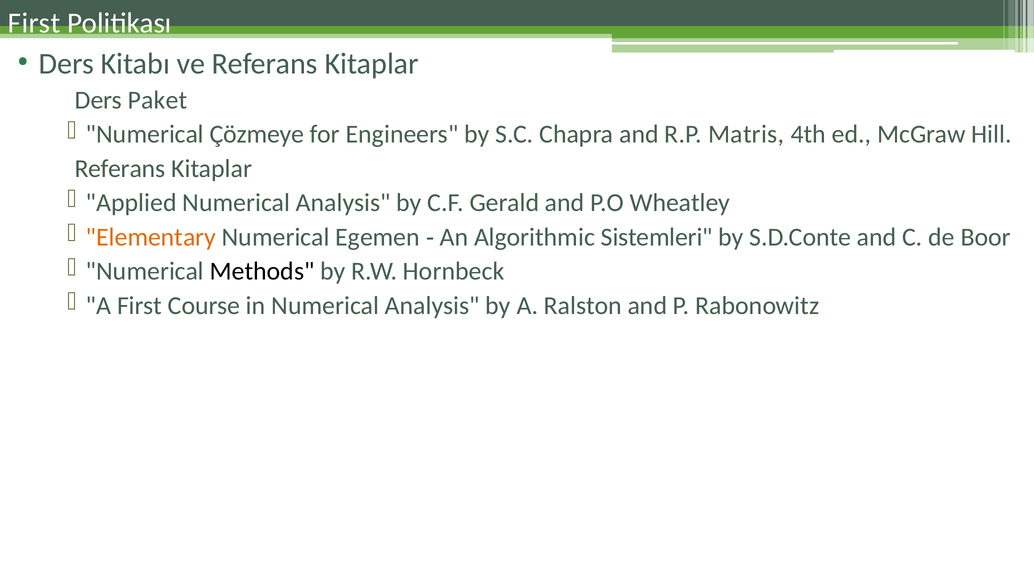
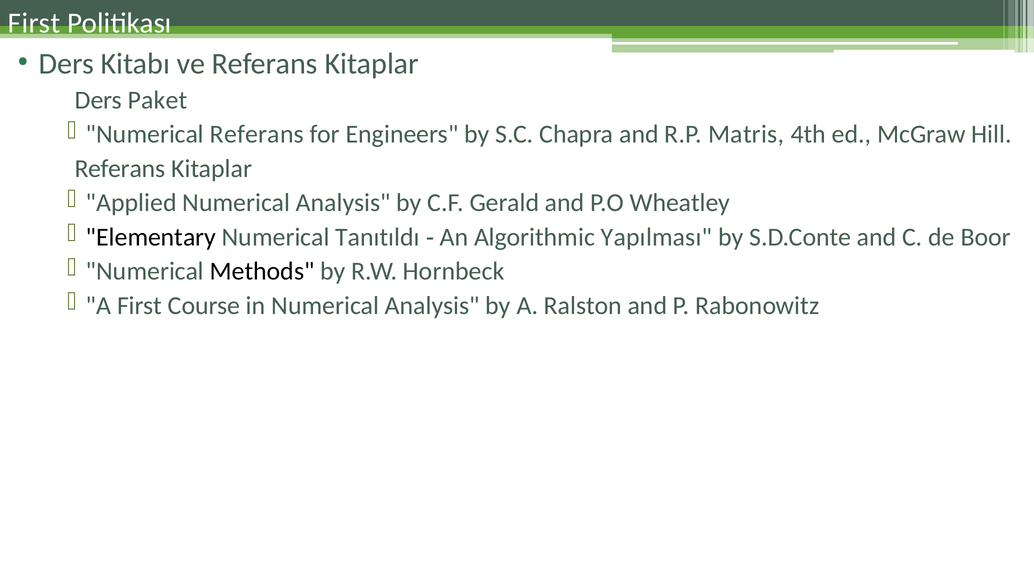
Numerical Çözmeye: Çözmeye -> Referans (257, 135)
Elementary colour: orange -> black (151, 237)
Egemen: Egemen -> Tanıtıldı (378, 237)
Sistemleri: Sistemleri -> Yapılması (657, 237)
